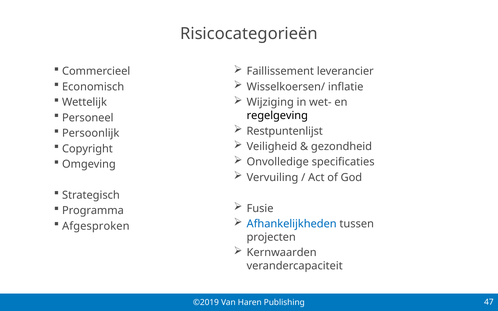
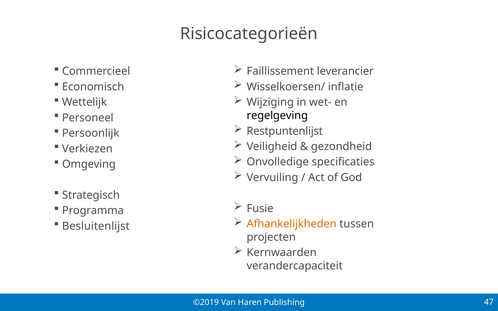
Copyright: Copyright -> Verkiezen (87, 149)
Afhankelijkheden colour: blue -> orange (292, 224)
Afgesproken: Afgesproken -> Besluitenlijst (96, 226)
